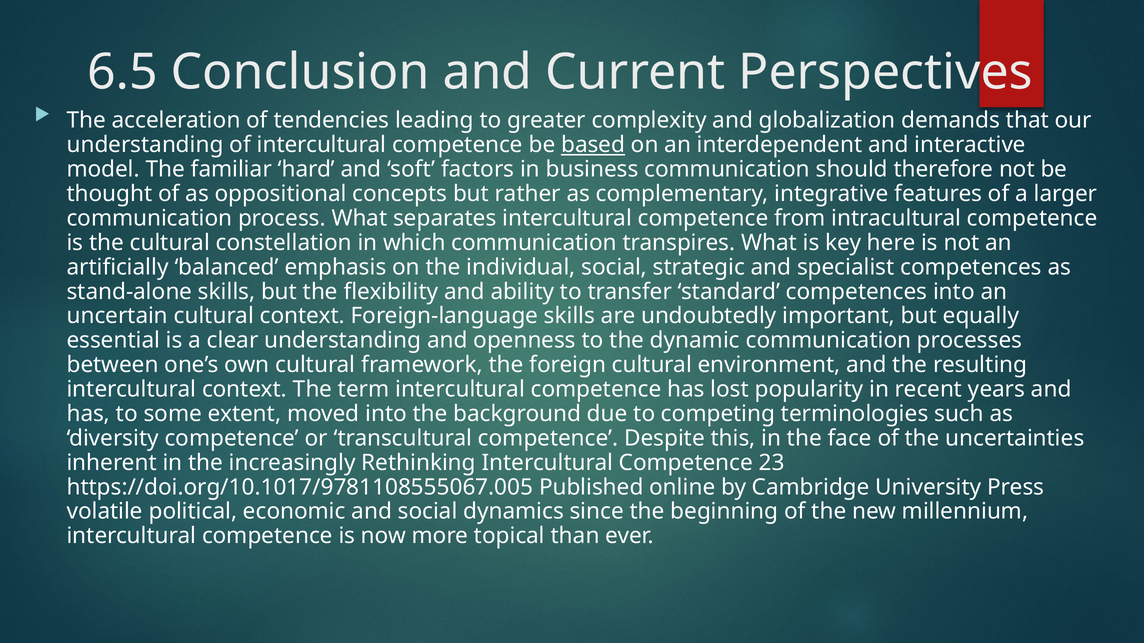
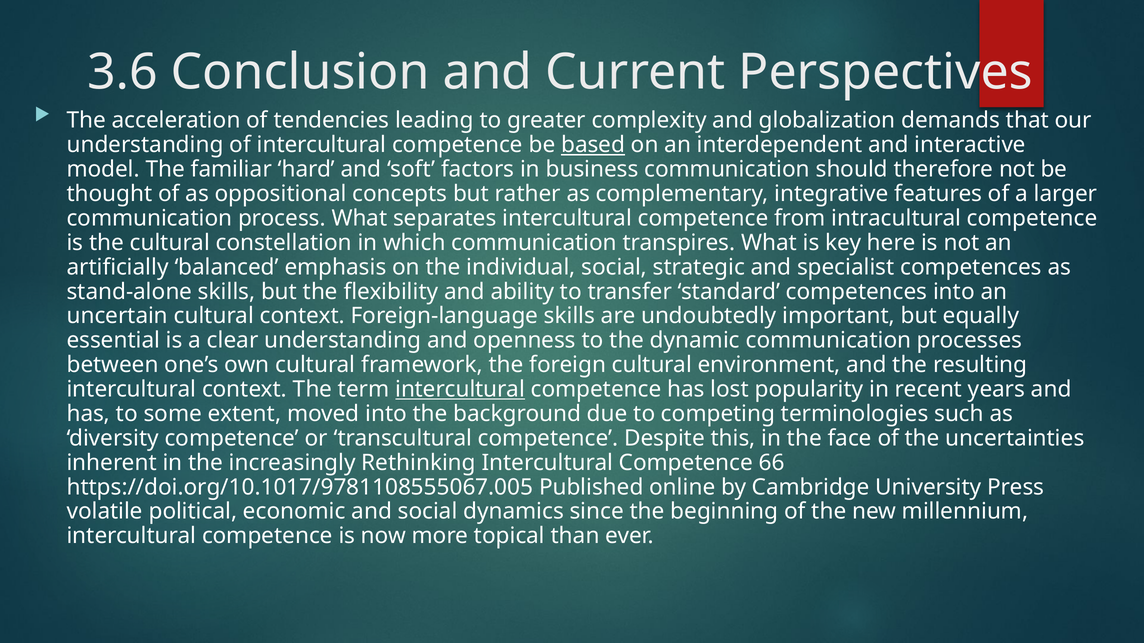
6.5: 6.5 -> 3.6 (123, 72)
intercultural underline: none -> present (460, 390)
23: 23 -> 66 (772, 463)
